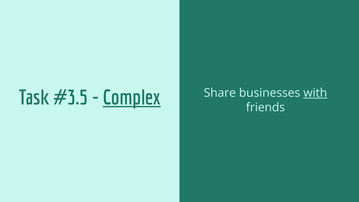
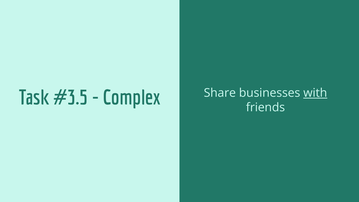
Complex underline: present -> none (132, 98)
